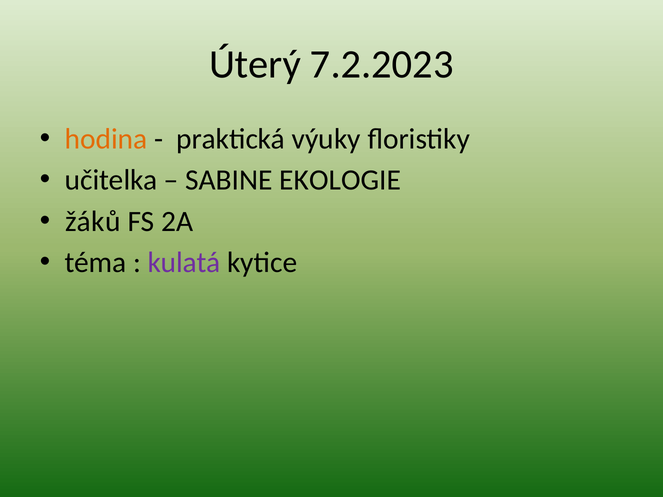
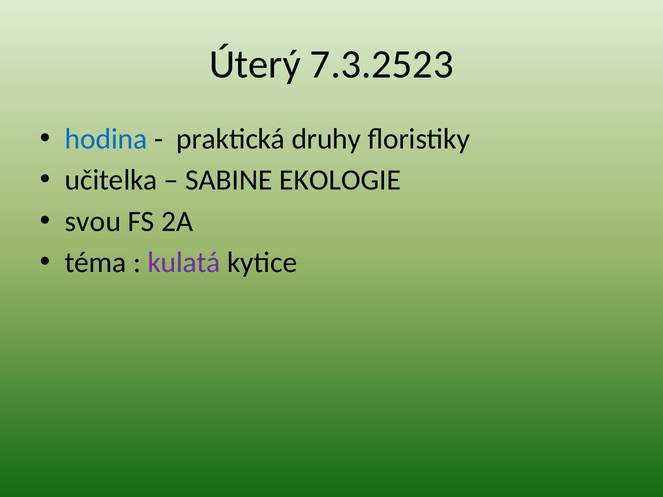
7.2.2023: 7.2.2023 -> 7.3.2523 (382, 64)
hodina colour: orange -> blue (106, 139)
výuky: výuky -> druhy (326, 139)
žáků: žáků -> svou (93, 222)
